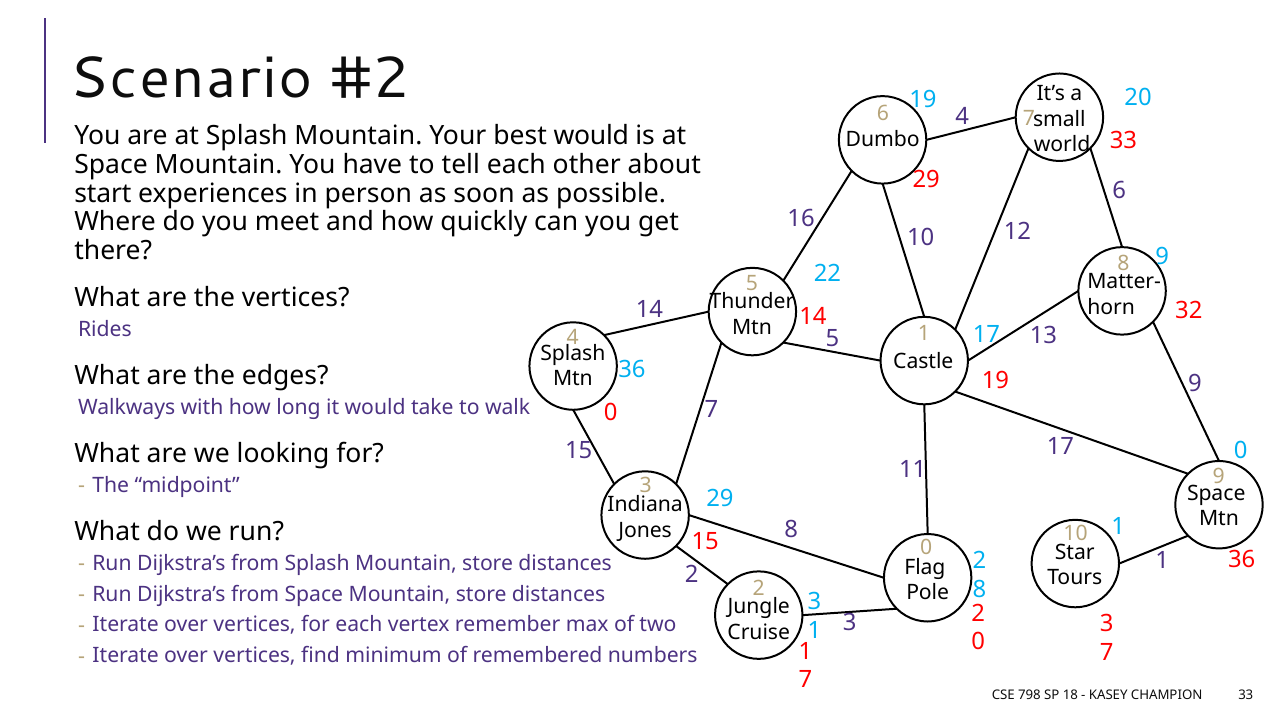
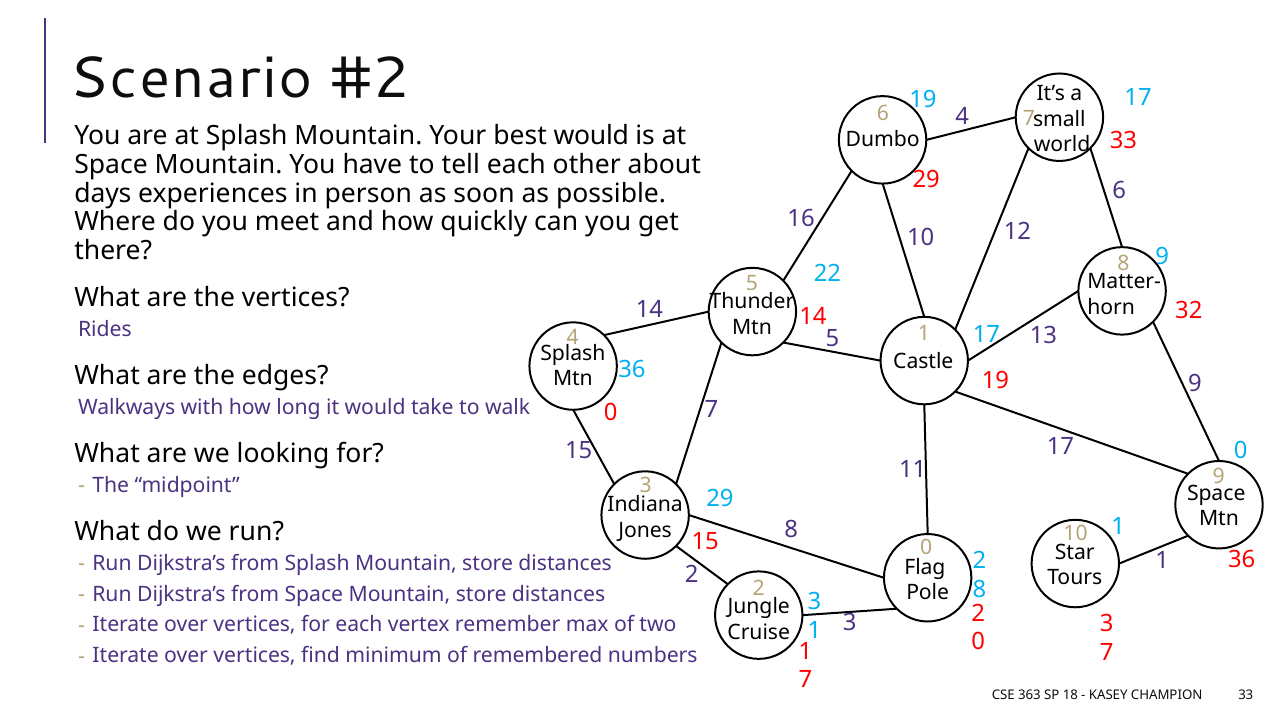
19 20: 20 -> 17 (1138, 98)
start: start -> days (103, 193)
798: 798 -> 363 (1029, 695)
